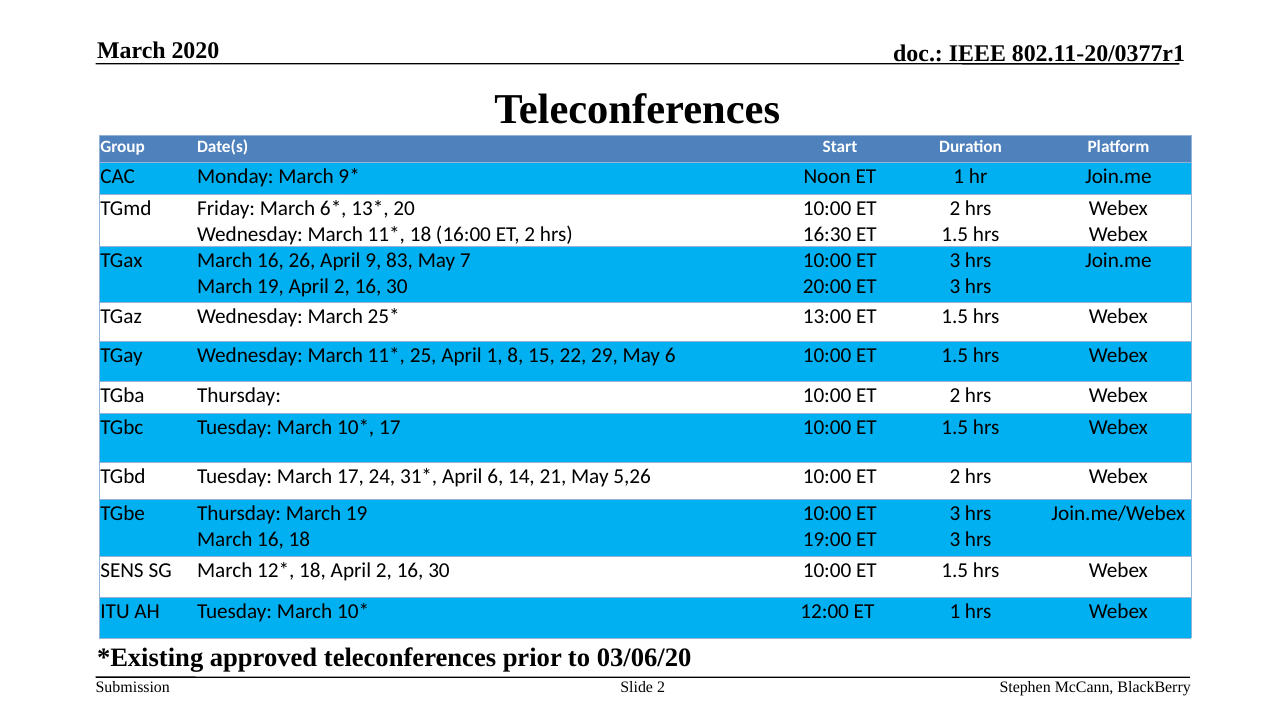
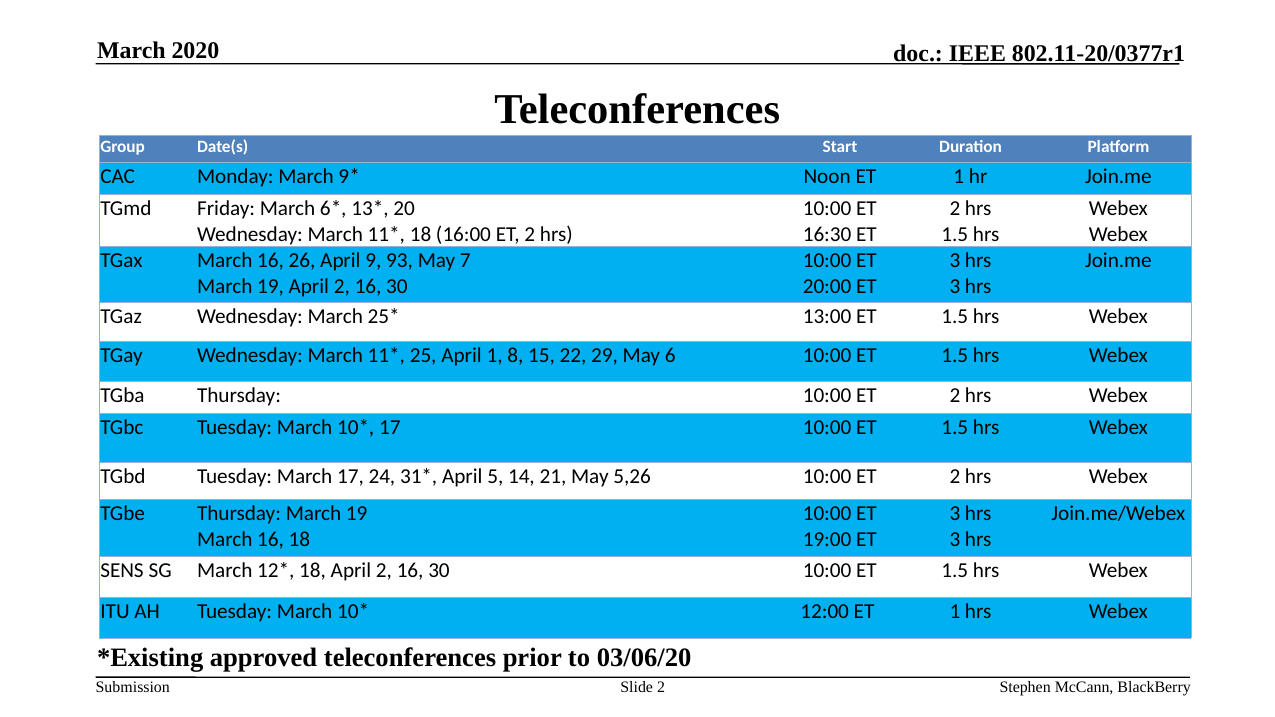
83: 83 -> 93 (400, 261)
April 6: 6 -> 5 (495, 477)
